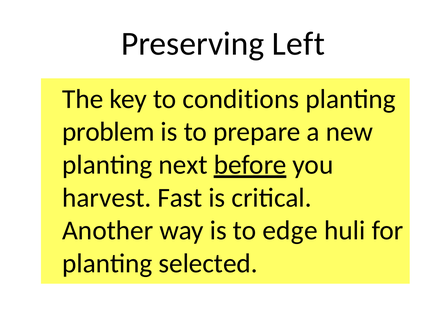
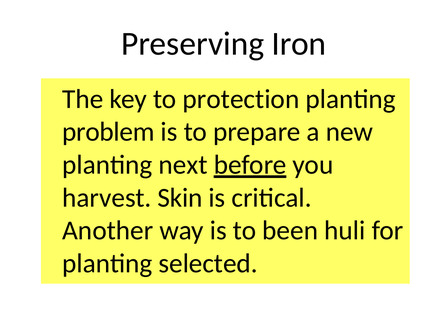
Left: Left -> Iron (299, 44)
conditions: conditions -> protection (241, 99)
Fast: Fast -> Skin (180, 197)
edge: edge -> been (290, 230)
